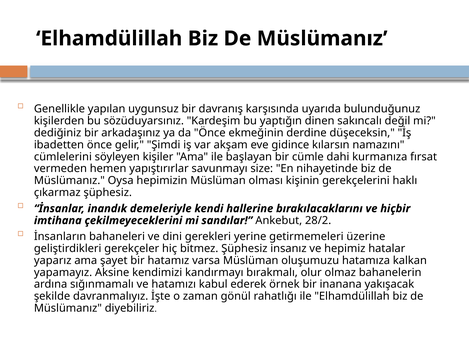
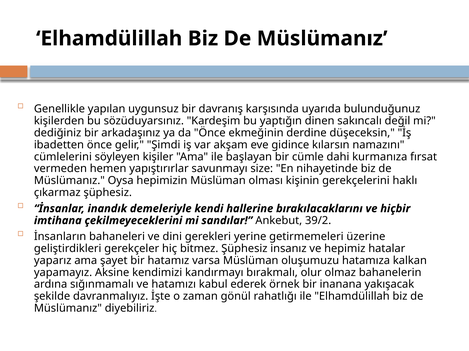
28/2: 28/2 -> 39/2 (318, 221)
